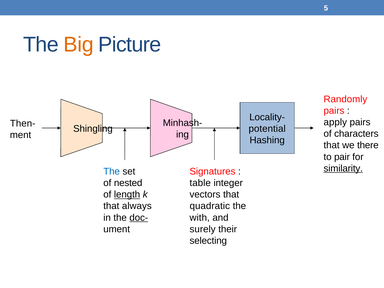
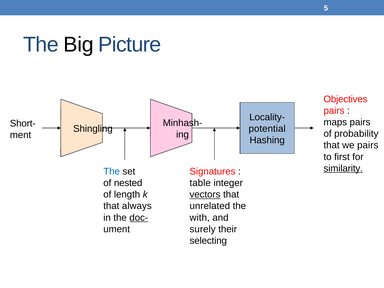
Big colour: orange -> black (79, 45)
Randomly: Randomly -> Objectives (346, 99)
apply: apply -> maps (335, 122)
Then-: Then- -> Short- (23, 124)
characters: characters -> probability (356, 134)
we there: there -> pairs (368, 145)
pair: pair -> first (342, 157)
length underline: present -> none (127, 195)
vectors underline: none -> present (205, 195)
quadratic: quadratic -> unrelated (210, 206)
